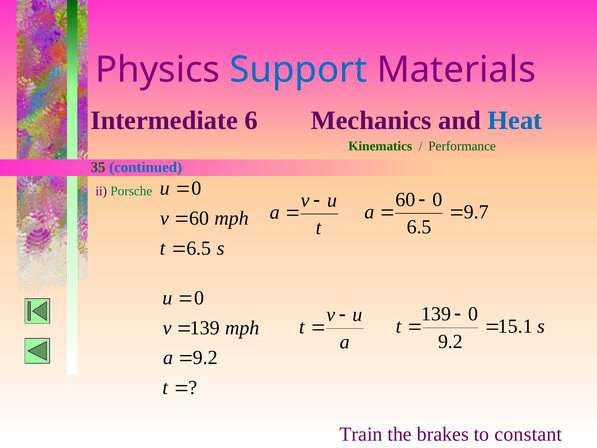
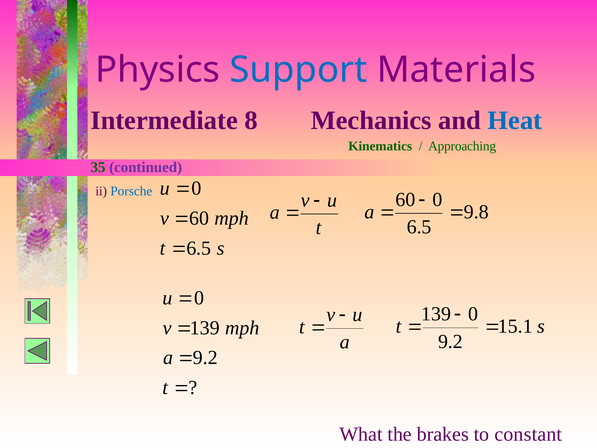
Intermediate 6: 6 -> 8 (251, 120)
Performance: Performance -> Approaching (462, 146)
continued colour: blue -> purple (146, 167)
Porsche colour: green -> blue (131, 191)
7: 7 -> 8 (484, 212)
Train: Train -> What (361, 434)
